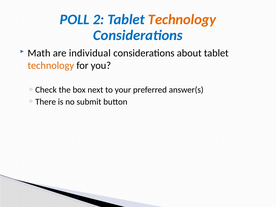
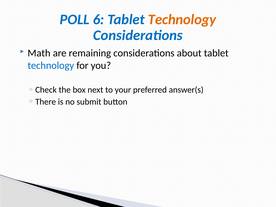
2: 2 -> 6 (99, 20)
individual: individual -> remaining (90, 53)
technology colour: orange -> blue (51, 65)
